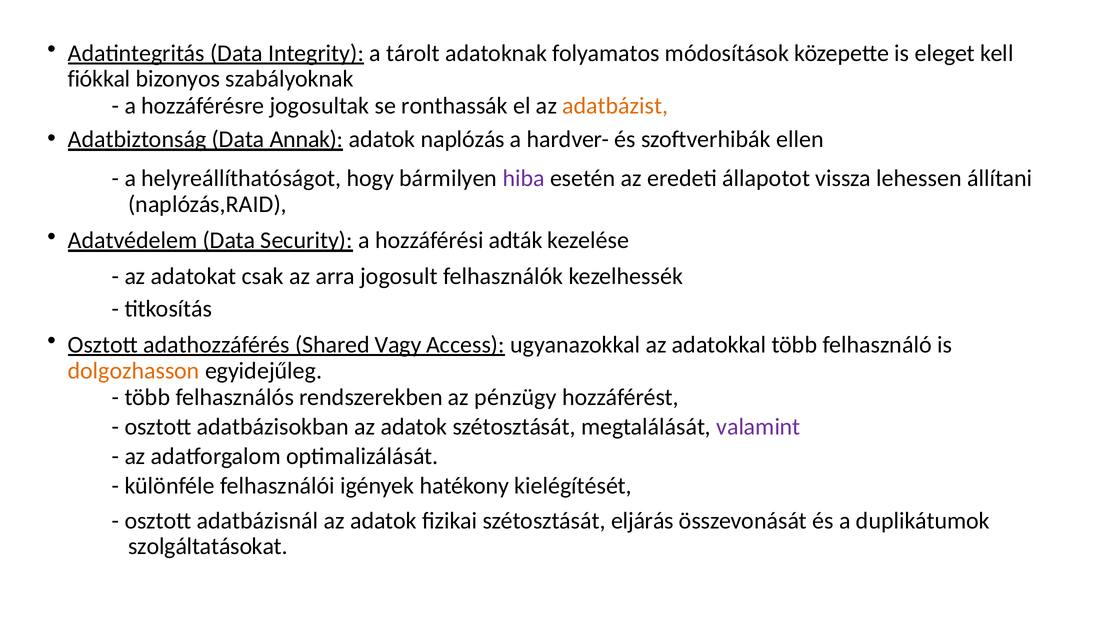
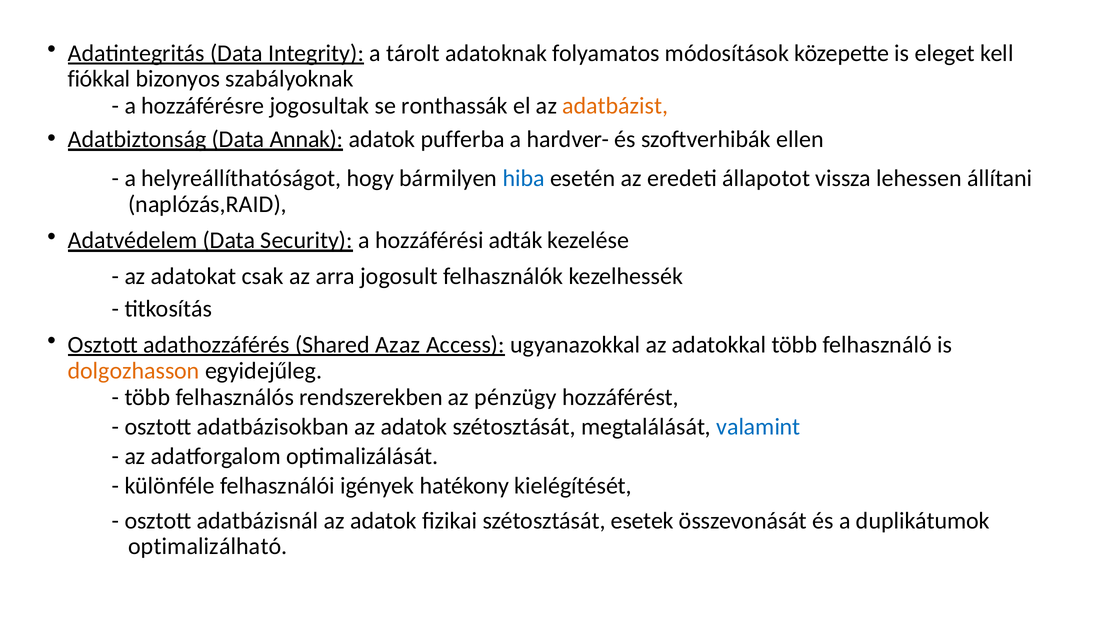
naplózás: naplózás -> pufferba (463, 139)
hiba colour: purple -> blue (524, 178)
Vagy: Vagy -> Azaz (398, 345)
valamint colour: purple -> blue (758, 427)
eljárás: eljárás -> esetek (642, 521)
szolgáltatásokat: szolgáltatásokat -> optimalizálható (208, 547)
